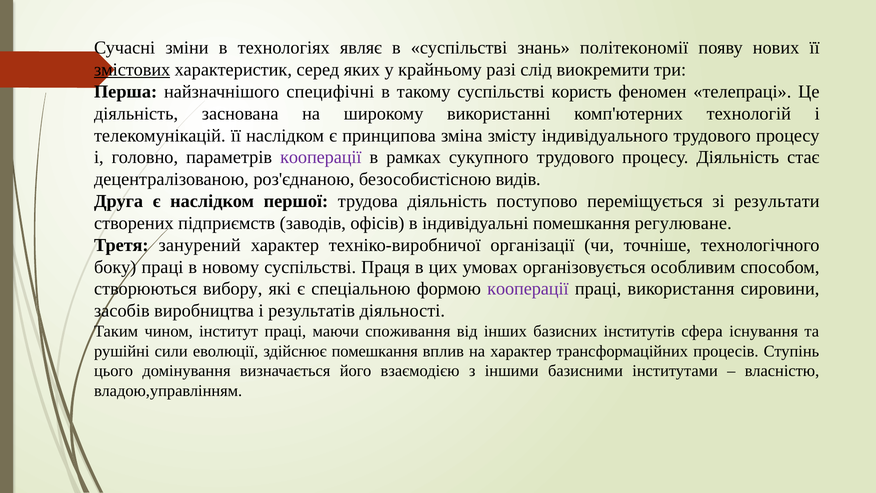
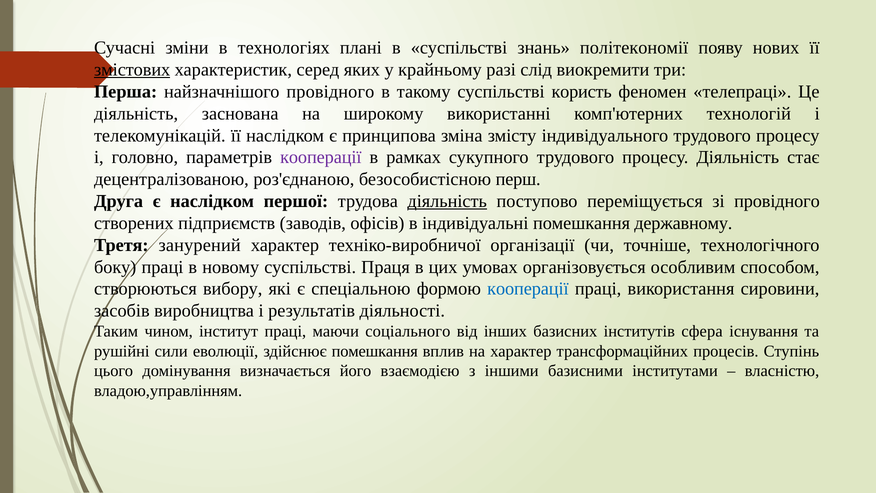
являє: являє -> плані (361, 48)
найзначнішого специфічні: специфічні -> провідного (330, 92)
видів: видів -> перш (518, 179)
діяльність underline: none -> present (447, 201)
зі результати: результати -> провідного (777, 201)
регулюване: регулюване -> державному (683, 223)
кооперації colour: purple -> blue (528, 289)
споживання: споживання -> соціального (408, 331)
